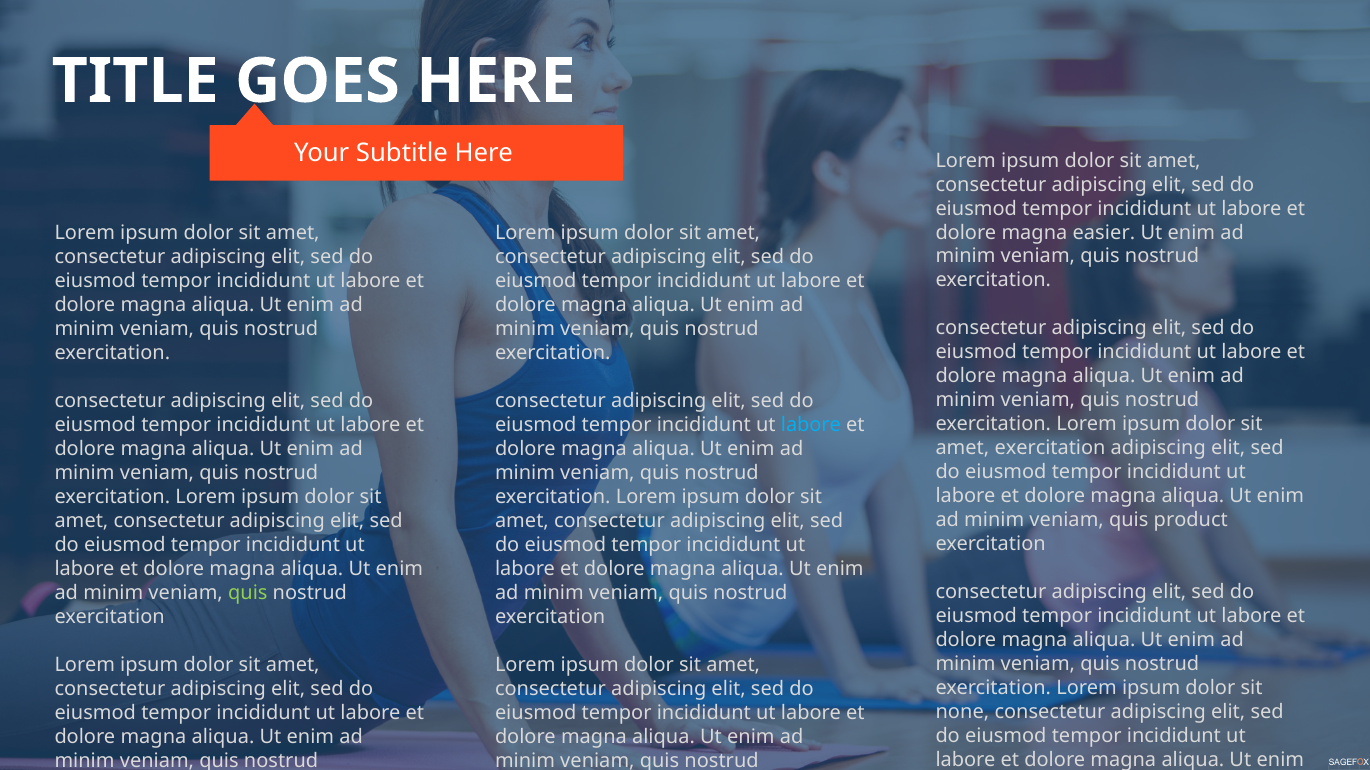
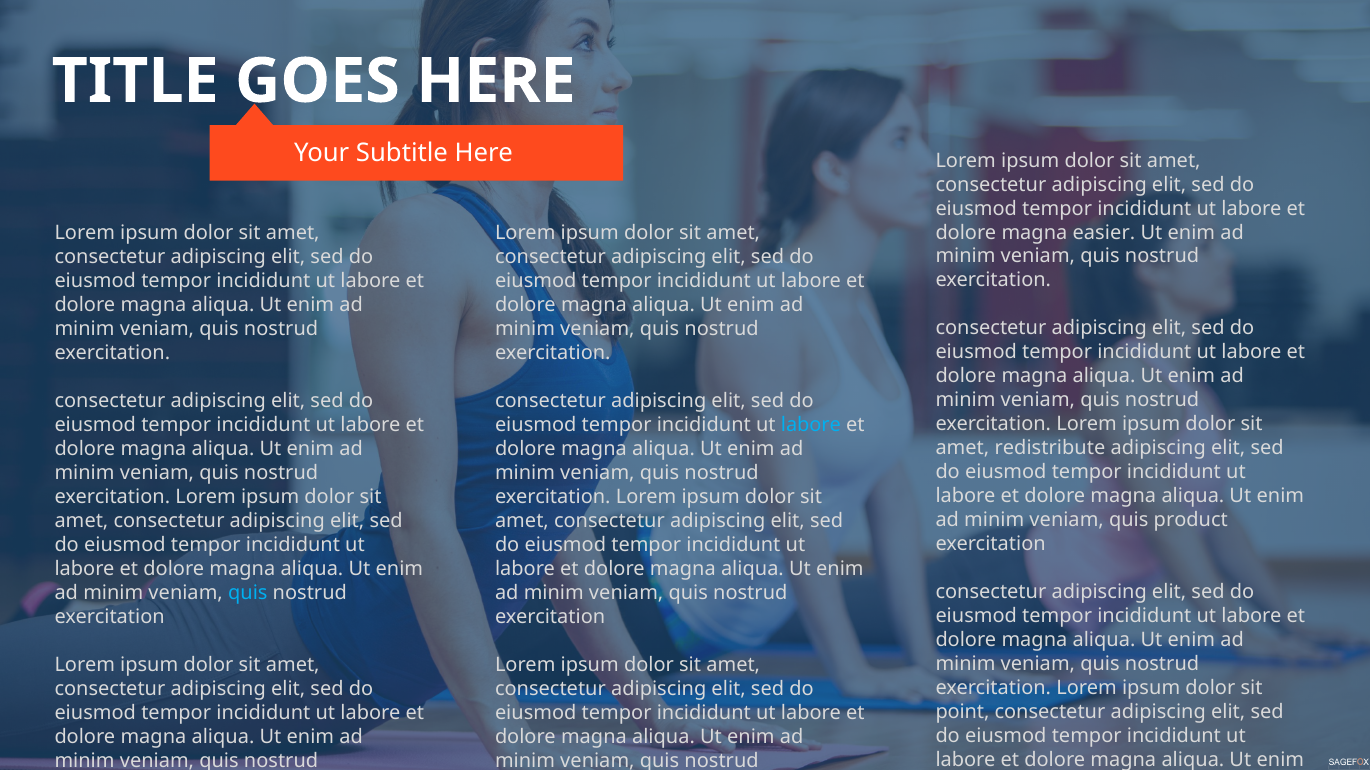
amet exercitation: exercitation -> redistribute (1050, 448)
quis colour: light green -> light blue (248, 593)
none: none -> point (962, 712)
